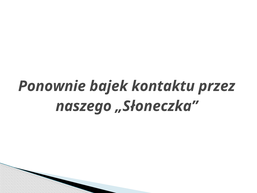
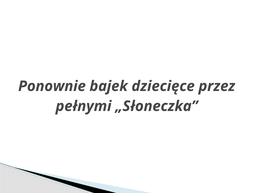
kontaktu: kontaktu -> dziecięce (163, 86)
naszego: naszego -> pełnymi (84, 106)
